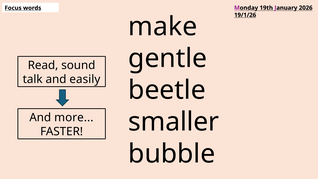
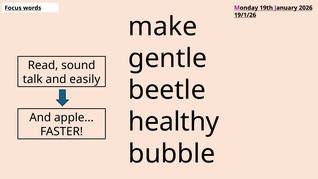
more: more -> apple (74, 117)
smaller: smaller -> healthy (174, 122)
